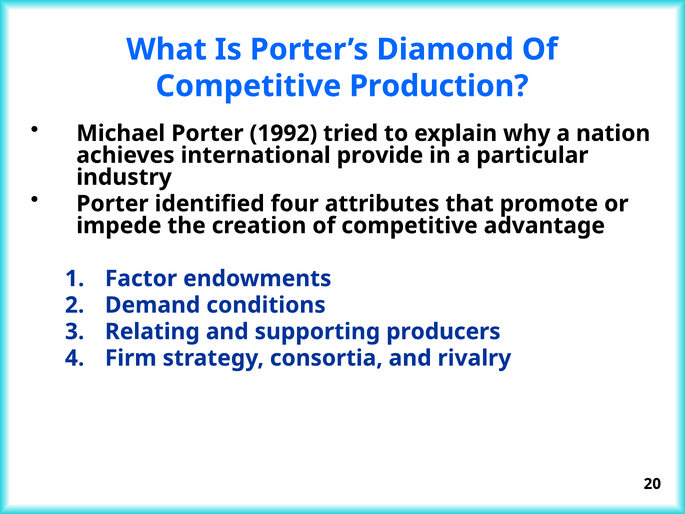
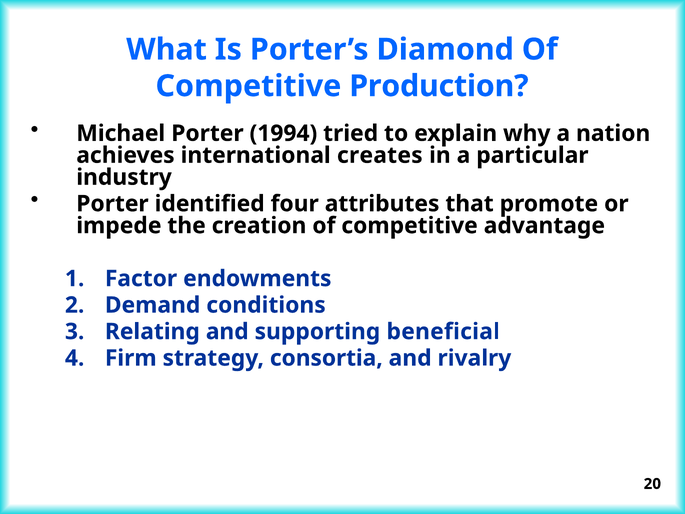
1992: 1992 -> 1994 (283, 133)
provide: provide -> creates (380, 155)
producers: producers -> beneficial (443, 331)
